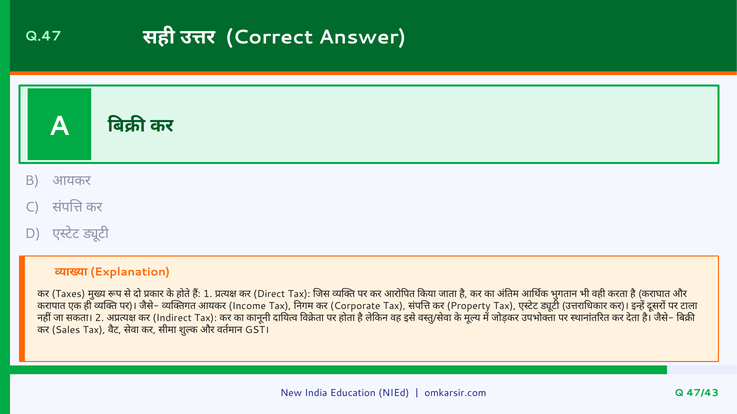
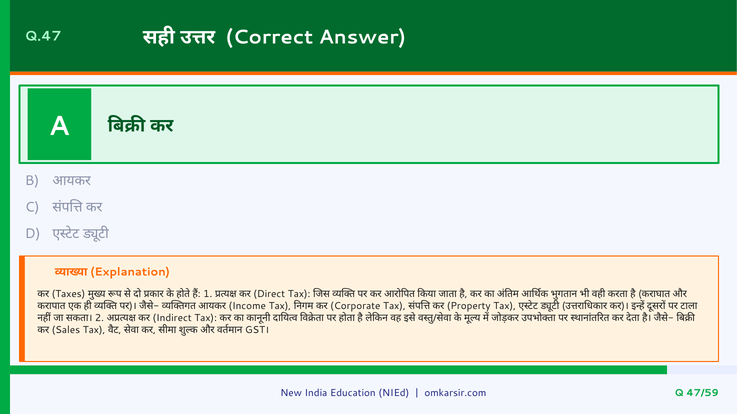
47/43: 47/43 -> 47/59 (703, 394)
